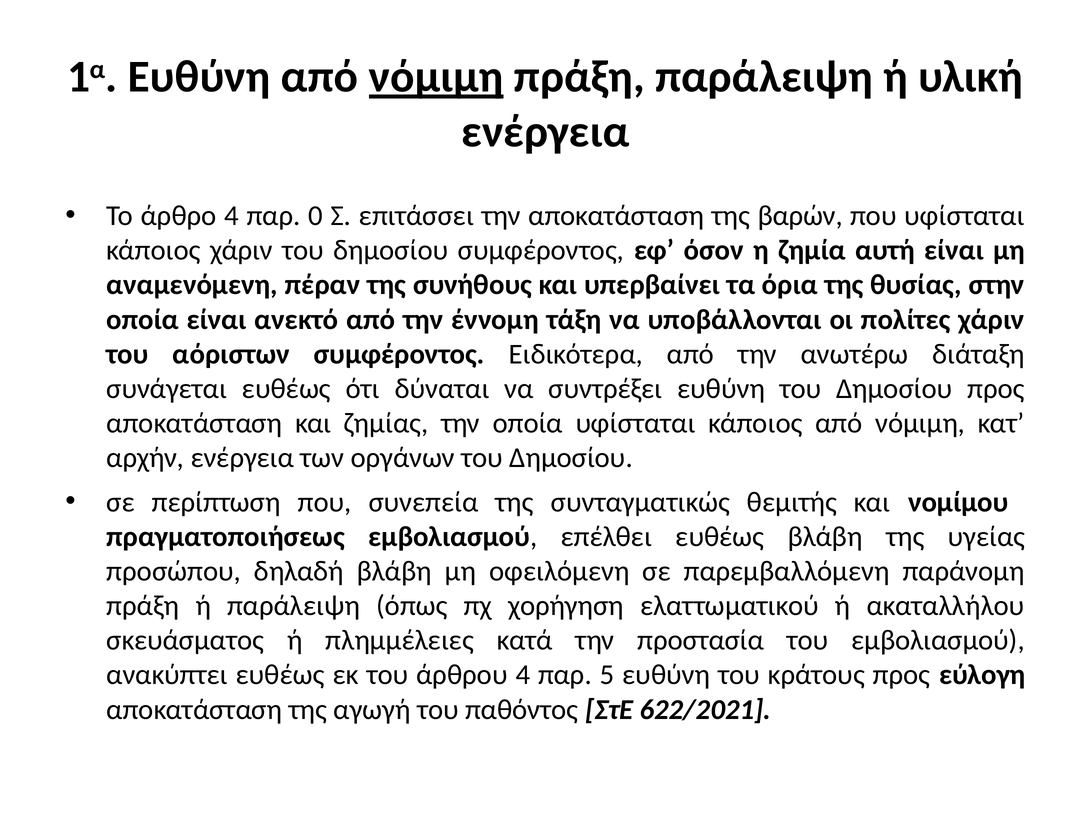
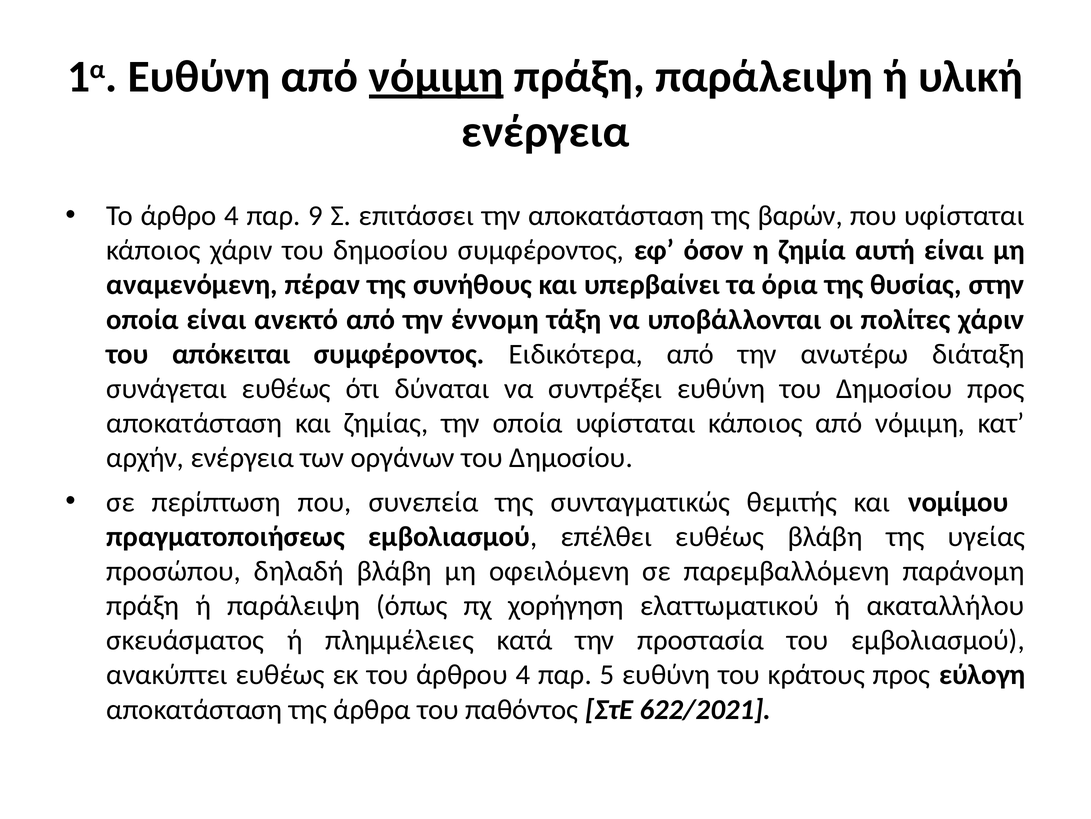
0: 0 -> 9 (316, 216)
αόριστων: αόριστων -> απόκειται (231, 354)
αγωγή: αγωγή -> άρθρα (372, 709)
